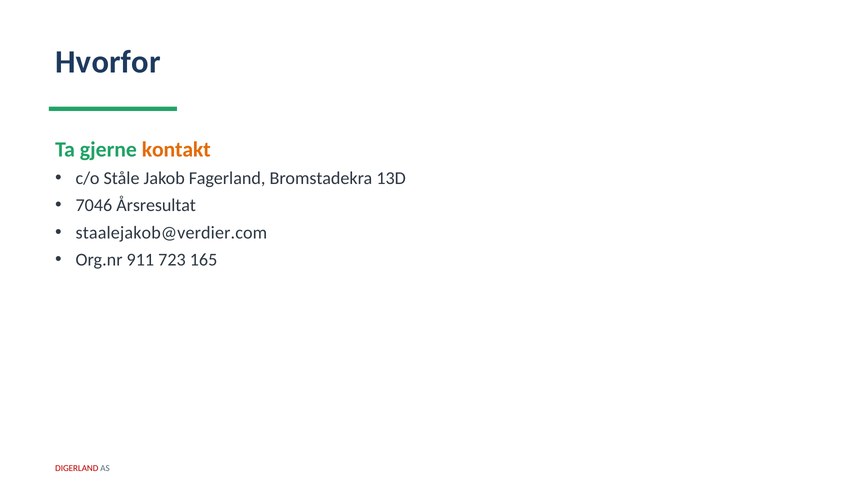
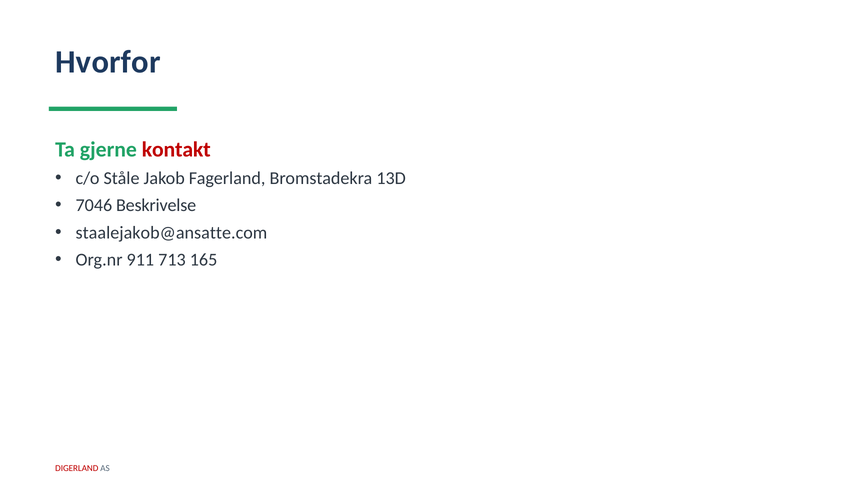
kontakt colour: orange -> red (176, 149)
Årsresultat: Årsresultat -> Beskrivelse (156, 206)
staalejakob@verdier.com: staalejakob@verdier.com -> staalejakob@ansatte.com (171, 233)
723: 723 -> 713 (172, 260)
